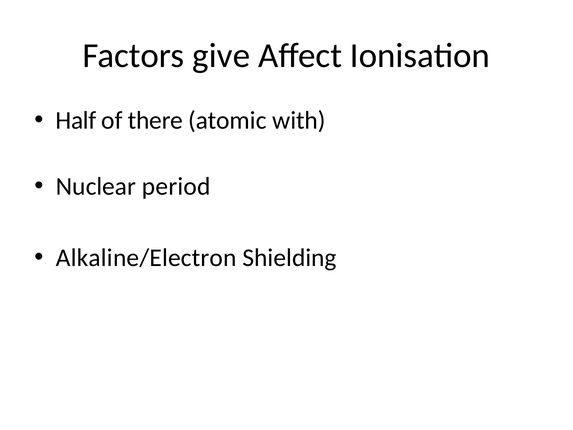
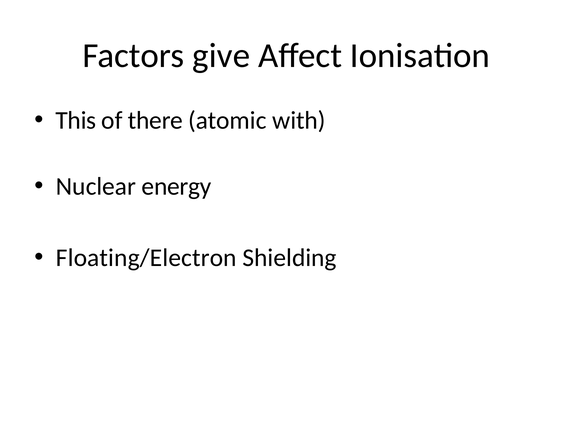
Half: Half -> This (76, 120)
period: period -> energy (177, 186)
Alkaline/Electron: Alkaline/Electron -> Floating/Electron (146, 258)
